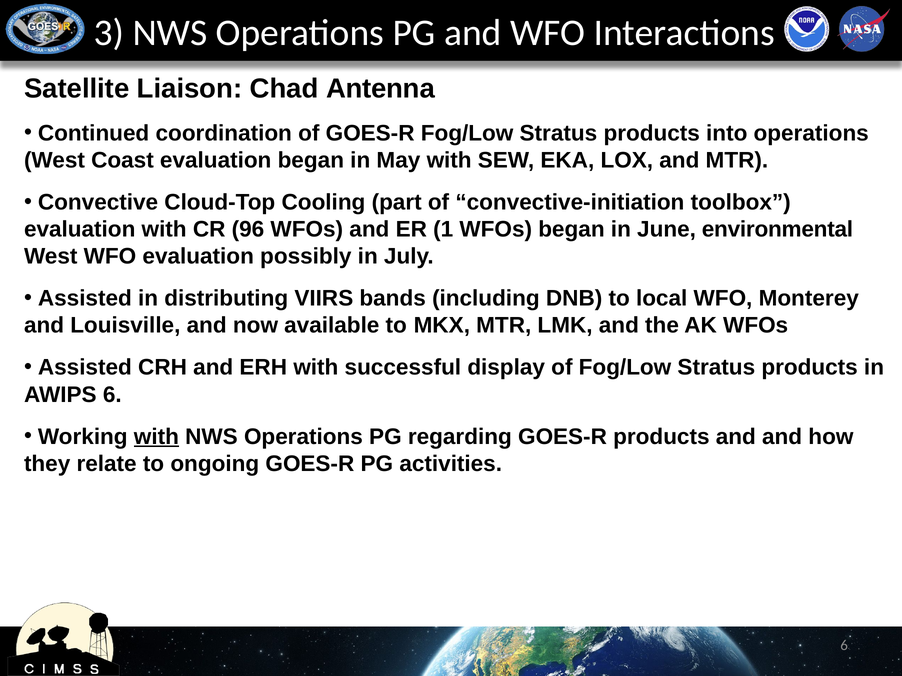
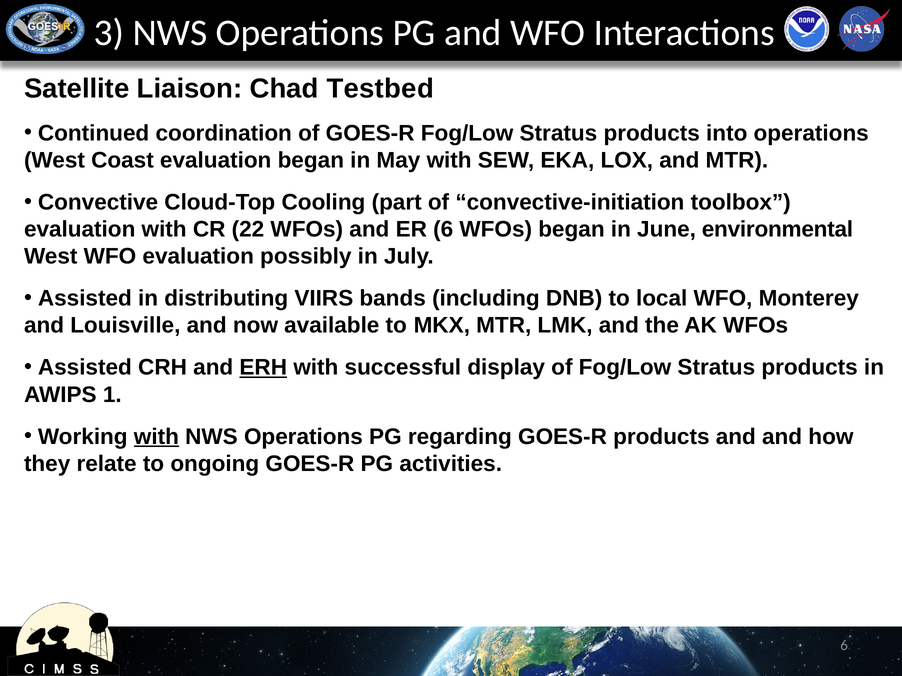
Antenna: Antenna -> Testbed (380, 89)
96: 96 -> 22 (248, 230)
ER 1: 1 -> 6 (443, 230)
ERH underline: none -> present (263, 368)
AWIPS 6: 6 -> 1 (112, 395)
